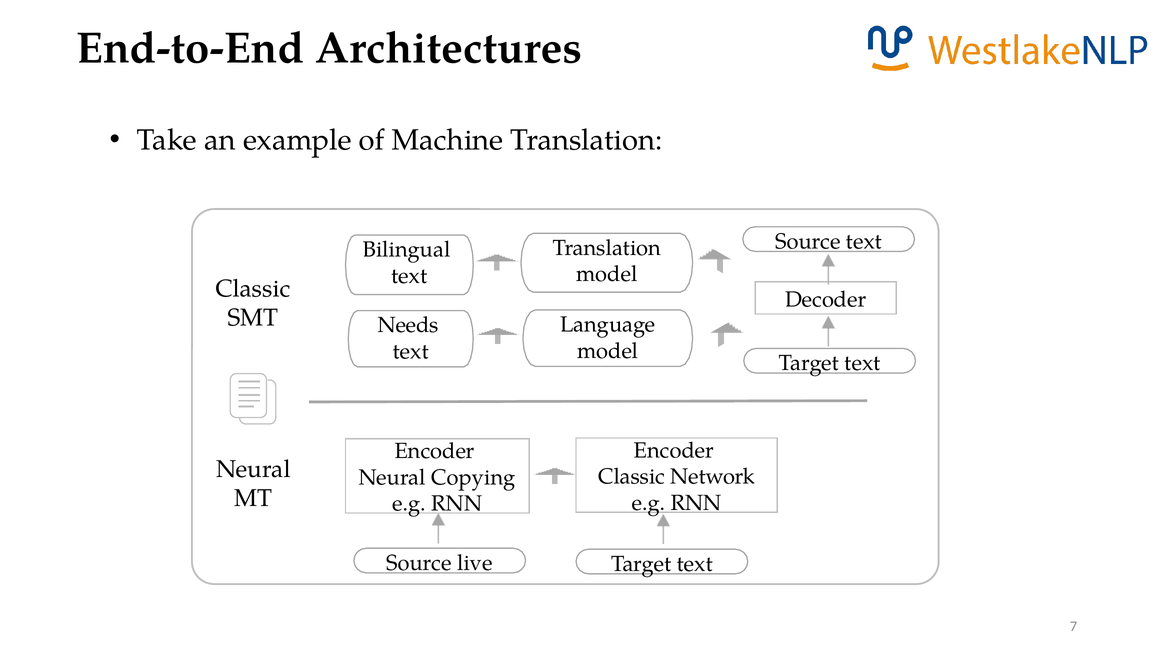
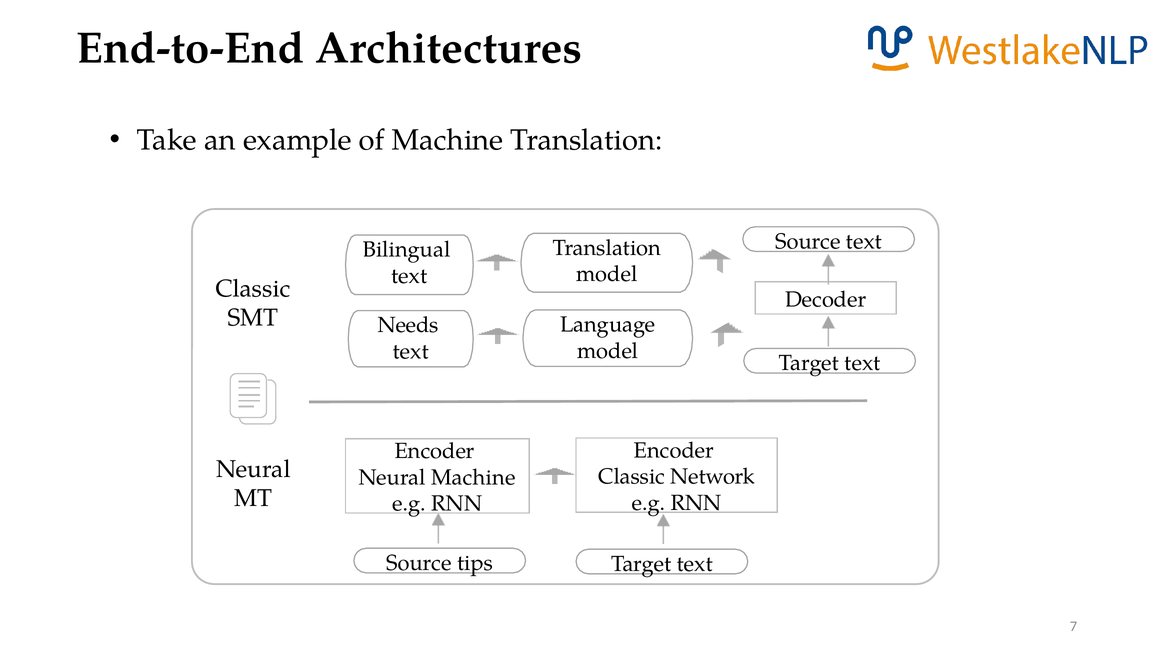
Neural Copying: Copying -> Machine (473, 477)
live: live -> tips (475, 563)
